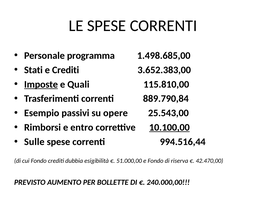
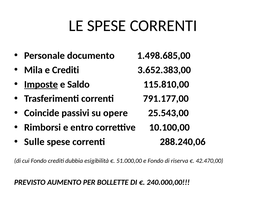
programma: programma -> documento (91, 55)
Stati: Stati -> Mila (33, 70)
Quali: Quali -> Saldo (78, 84)
889.790,84: 889.790,84 -> 791.177,00 (166, 98)
Esempio: Esempio -> Coincide (42, 113)
10.100,00 underline: present -> none (169, 127)
994.516,44: 994.516,44 -> 288.240,06 (183, 141)
